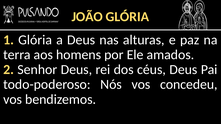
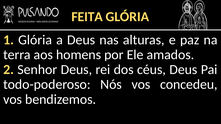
JOÃO: JOÃO -> FEITA (87, 17)
